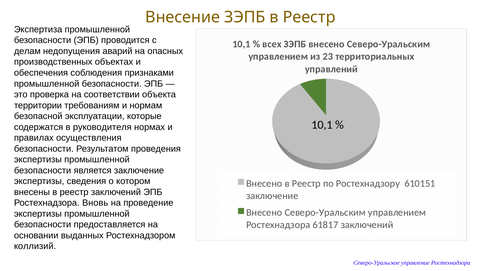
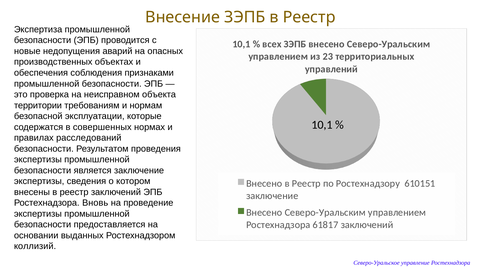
делам: делам -> новые (27, 51)
соответствии: соответствии -> неисправном (112, 95)
руководителя: руководителя -> совершенных (102, 127)
осуществления: осуществления -> расследований (89, 138)
